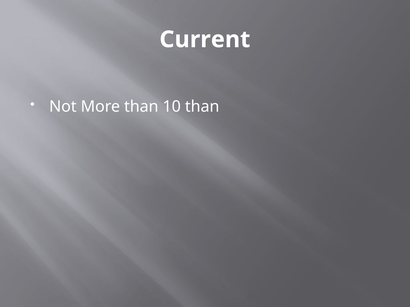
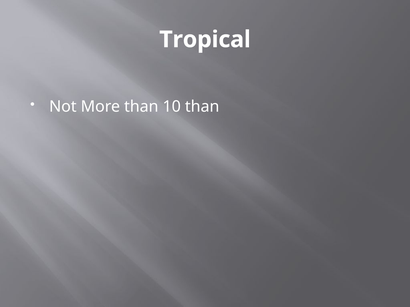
Current: Current -> Tropical (205, 40)
